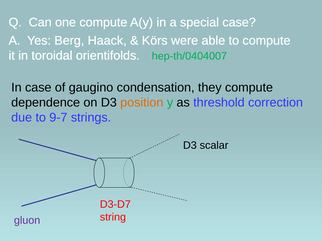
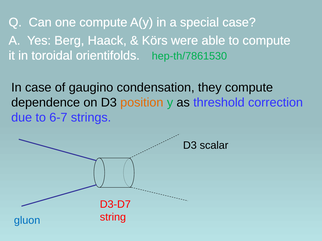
hep-th/0404007: hep-th/0404007 -> hep-th/7861530 (189, 56)
9-7: 9-7 -> 6-7 (58, 118)
gluon colour: purple -> blue (27, 221)
